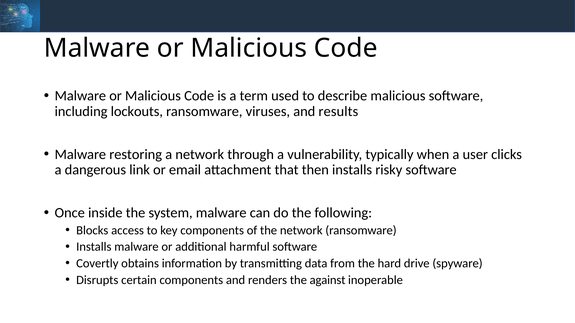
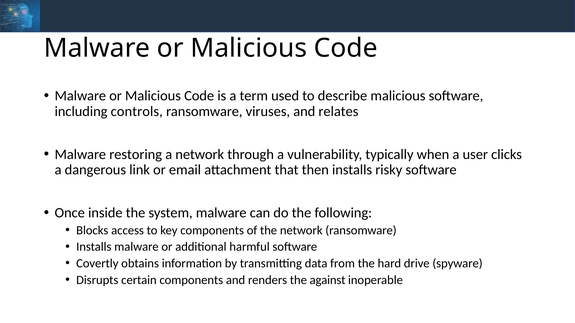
lockouts: lockouts -> controls (137, 111)
results: results -> relates (338, 111)
